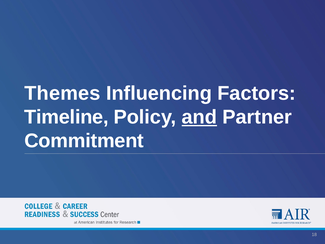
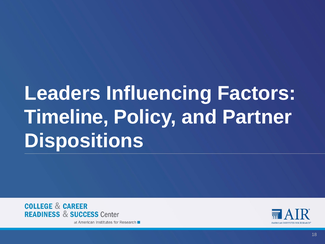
Themes: Themes -> Leaders (62, 93)
and underline: present -> none (199, 117)
Commitment: Commitment -> Dispositions (84, 141)
